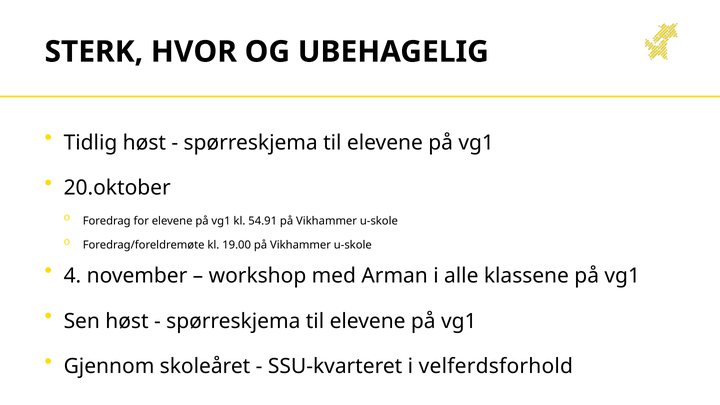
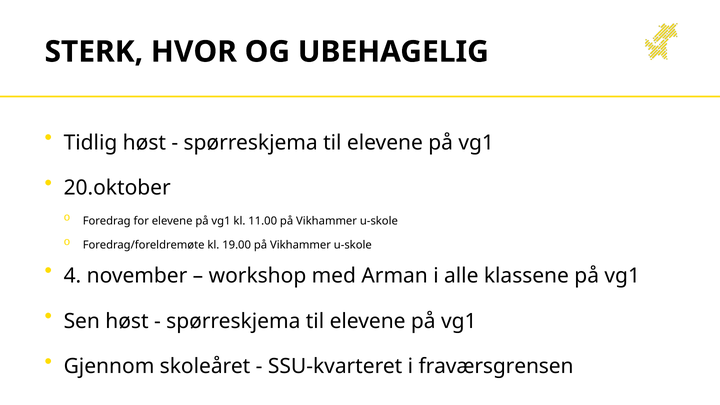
54.91: 54.91 -> 11.00 (263, 221)
velferdsforhold: velferdsforhold -> fraværsgrensen (496, 366)
